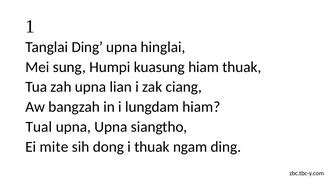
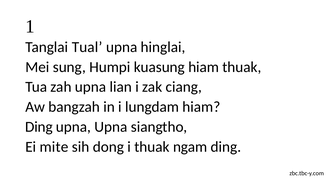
Tanglai Ding: Ding -> Tual (87, 47)
Tual: Tual -> Ding (39, 127)
